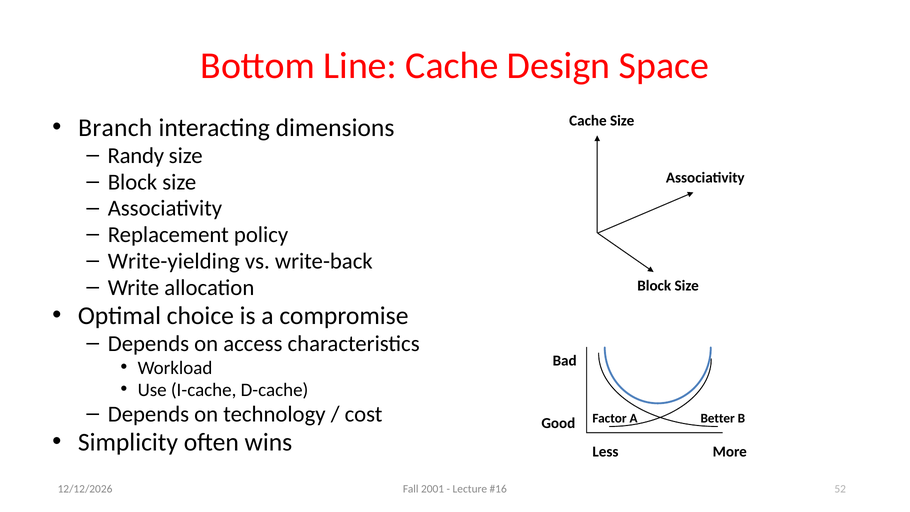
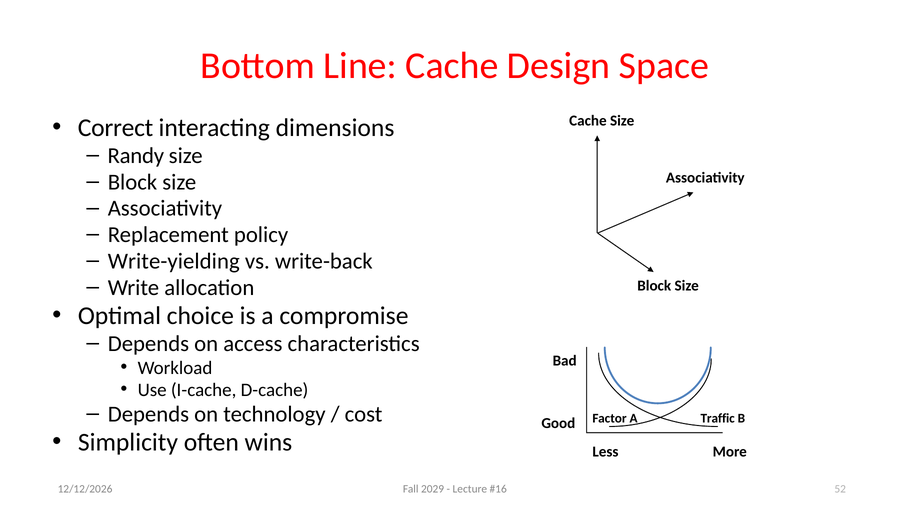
Branch: Branch -> Correct (116, 128)
Better: Better -> Traffic (718, 418)
2001: 2001 -> 2029 (433, 489)
